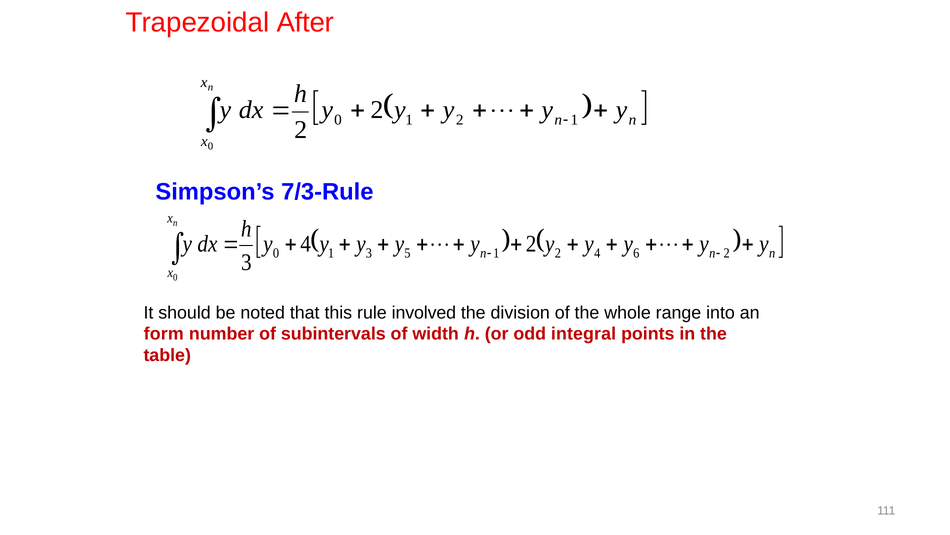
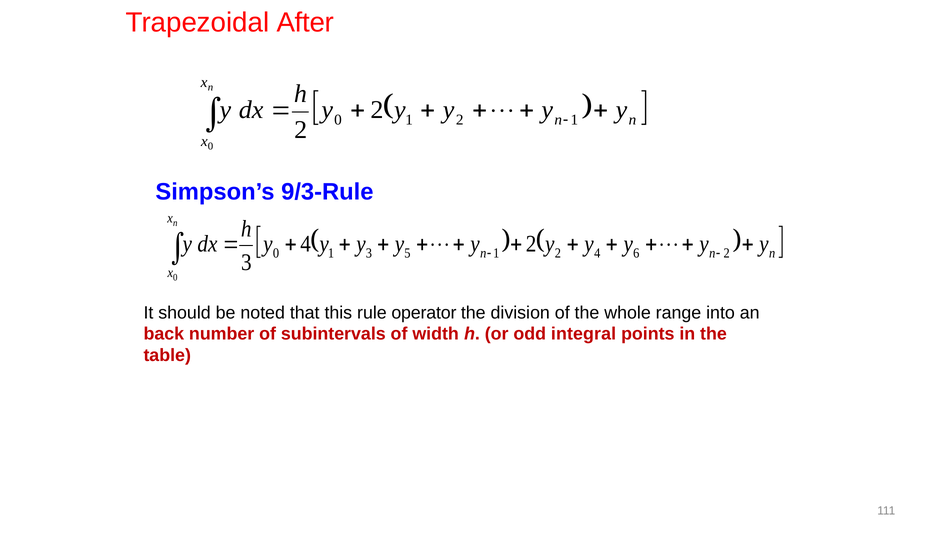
7/3-Rule: 7/3-Rule -> 9/3-Rule (327, 192)
involved: involved -> operator (424, 312)
form: form -> back (164, 334)
